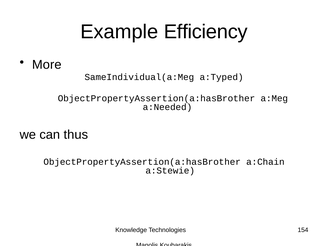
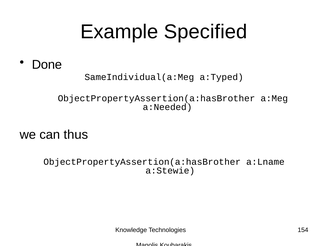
Efficiency: Efficiency -> Specified (206, 32)
More: More -> Done (47, 65)
a:Chain: a:Chain -> a:Lname (265, 162)
